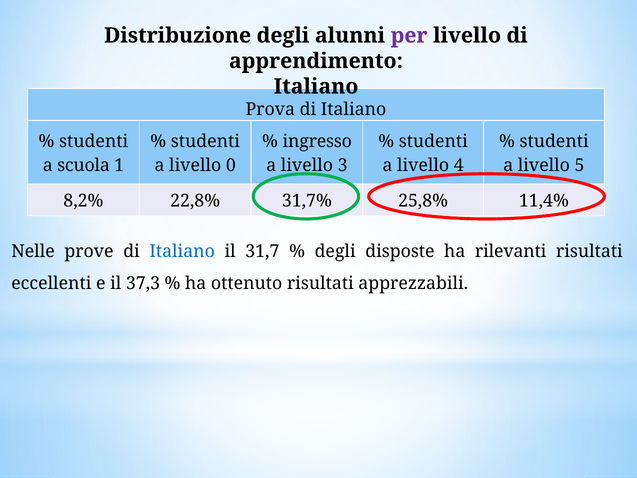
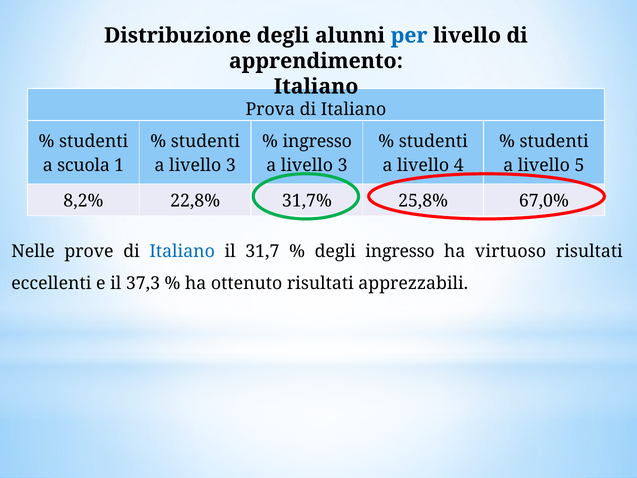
per colour: purple -> blue (409, 35)
0: 0 -> 3 (231, 165)
11,4%: 11,4% -> 67,0% (544, 201)
degli disposte: disposte -> ingresso (400, 251)
rilevanti: rilevanti -> virtuoso (511, 251)
